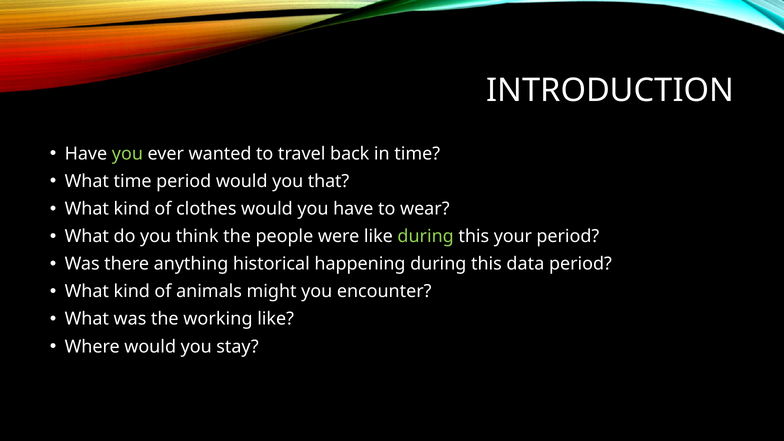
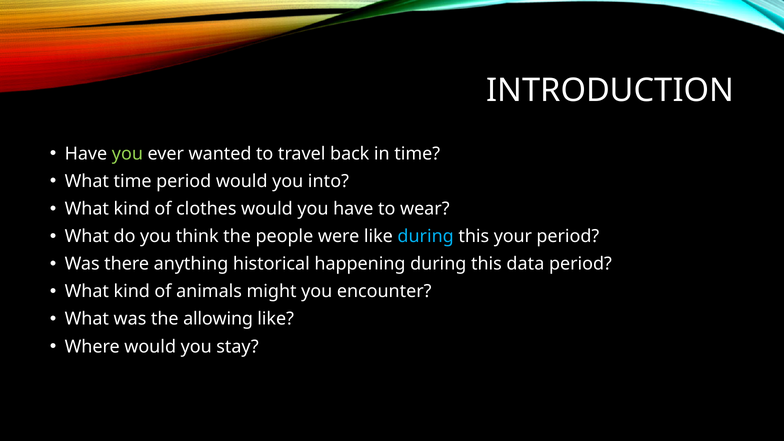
that: that -> into (328, 181)
during colour: light green -> light blue (426, 236)
working: working -> allowing (218, 319)
